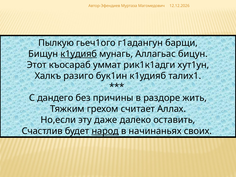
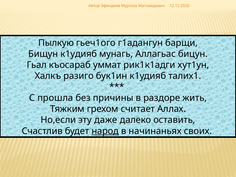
к1удияб underline: present -> none (79, 54)
Этот: Этот -> Гьал (37, 65)
дандего: дандего -> прошла (55, 98)
